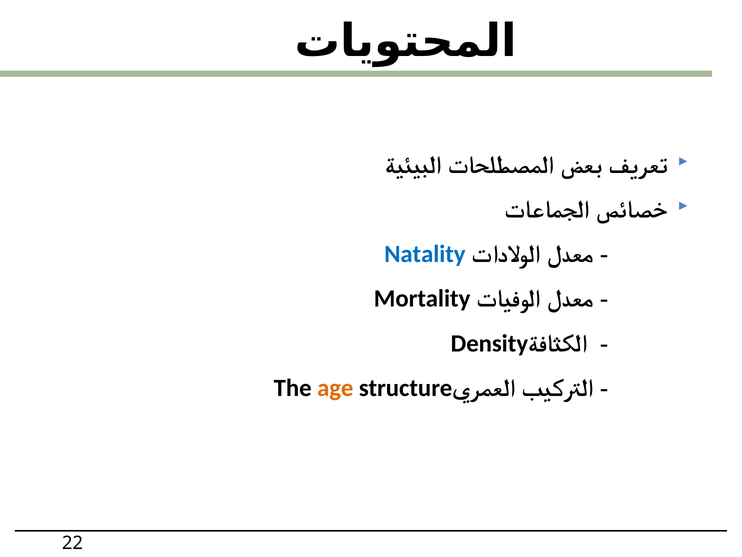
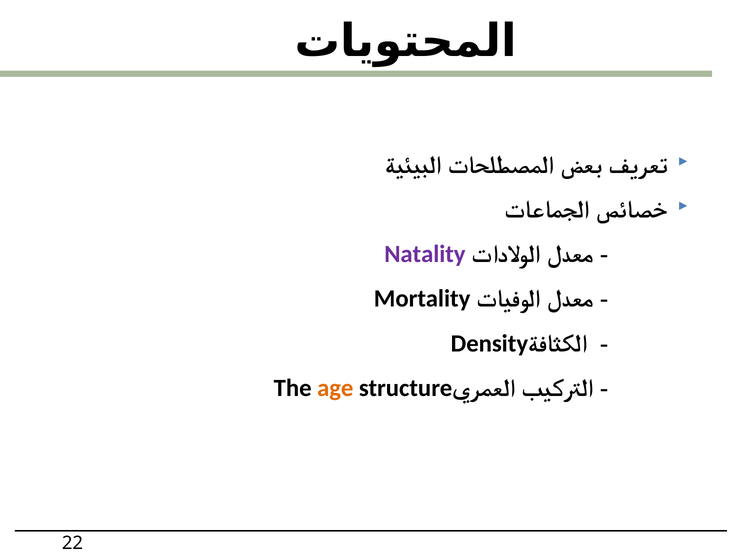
Natality colour: blue -> purple (425, 254)
